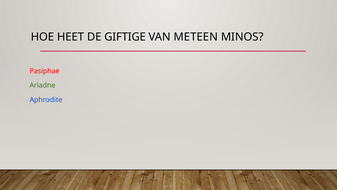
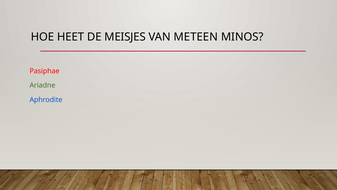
GIFTIGE: GIFTIGE -> MEISJES (125, 37)
